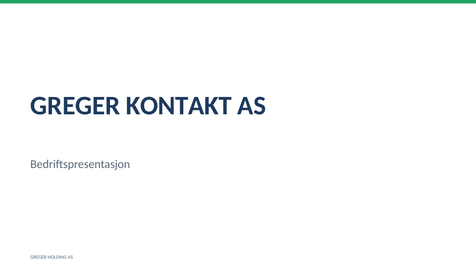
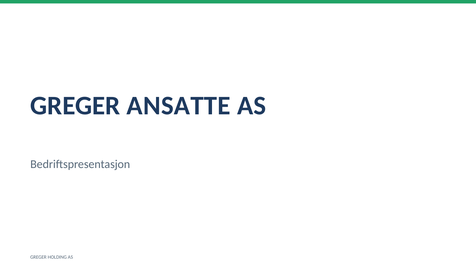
KONTAKT: KONTAKT -> ANSATTE (179, 106)
